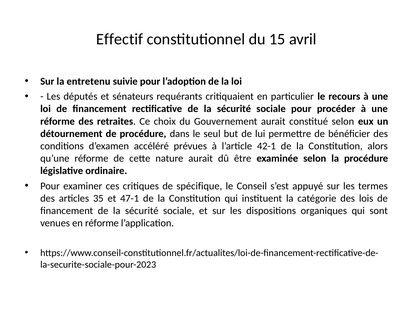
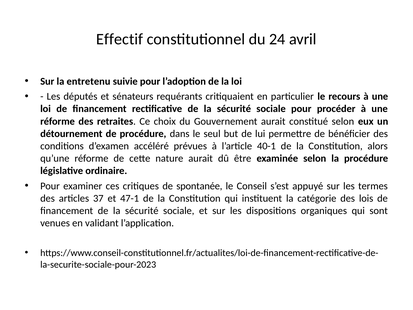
15: 15 -> 24 (277, 39)
42-1: 42-1 -> 40-1 (266, 146)
spécifique: spécifique -> spontanée (199, 186)
35: 35 -> 37 (98, 198)
en réforme: réforme -> validant (102, 223)
